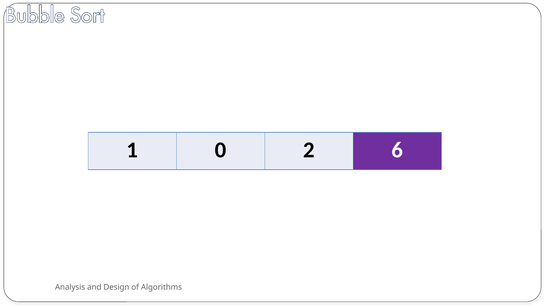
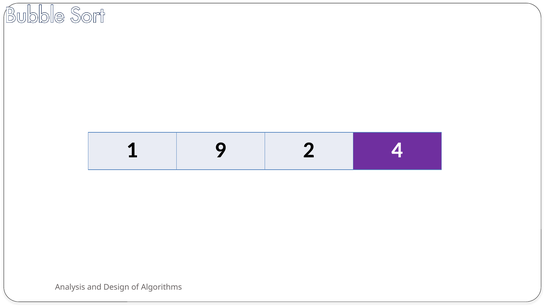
0: 0 -> 9 (221, 150)
6: 6 -> 4 (397, 150)
